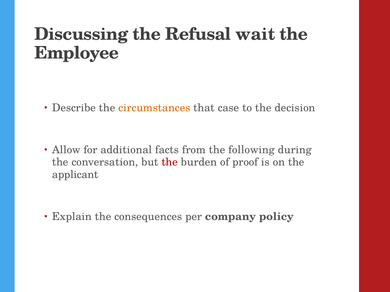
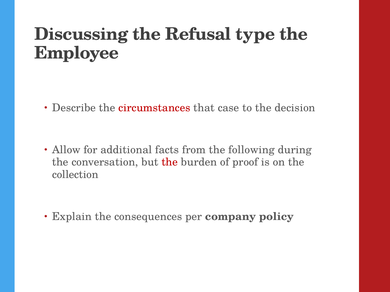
wait: wait -> type (255, 34)
circumstances colour: orange -> red (154, 108)
applicant: applicant -> collection (75, 175)
